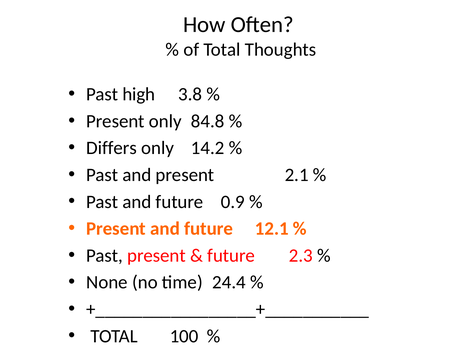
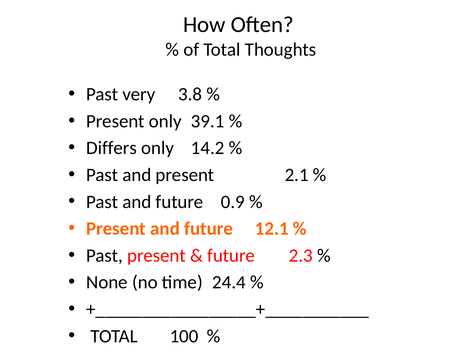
high: high -> very (139, 94)
84.8: 84.8 -> 39.1 (208, 121)
